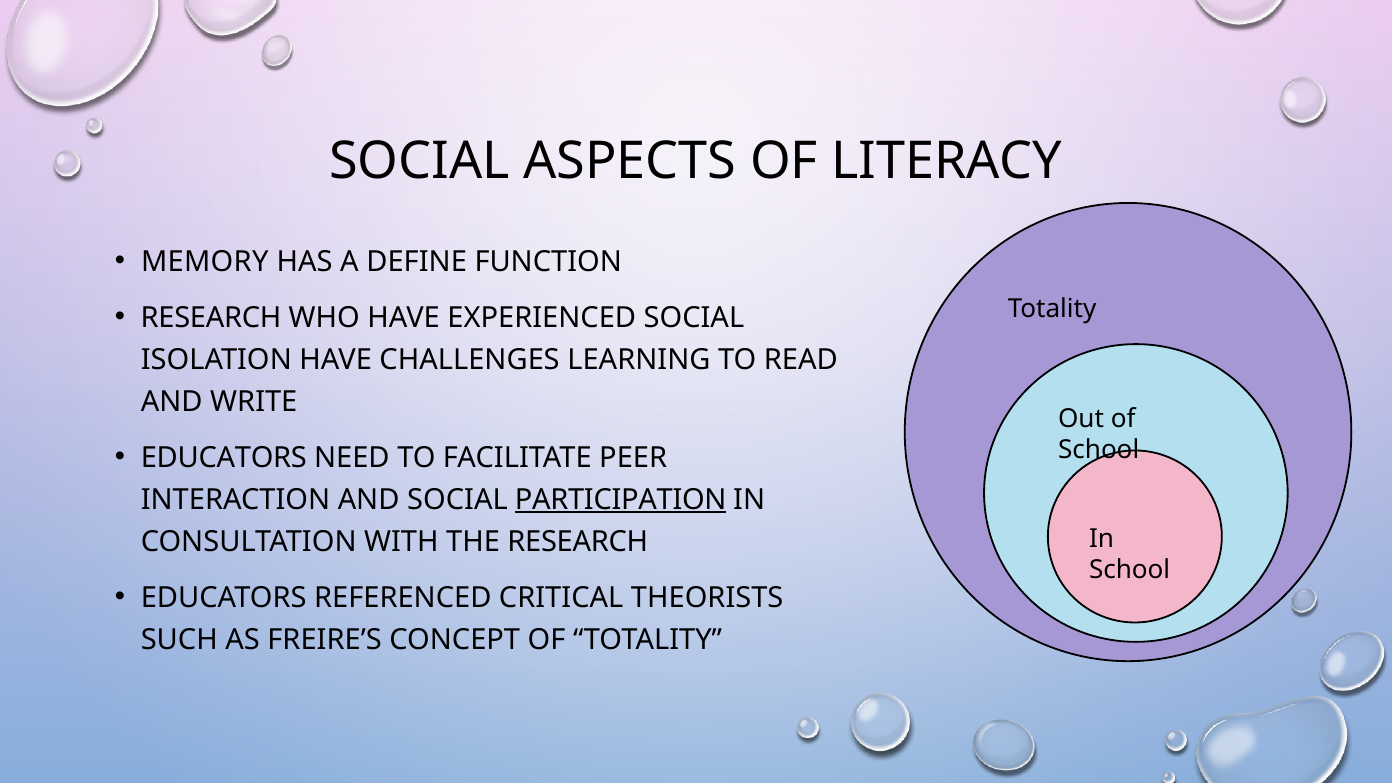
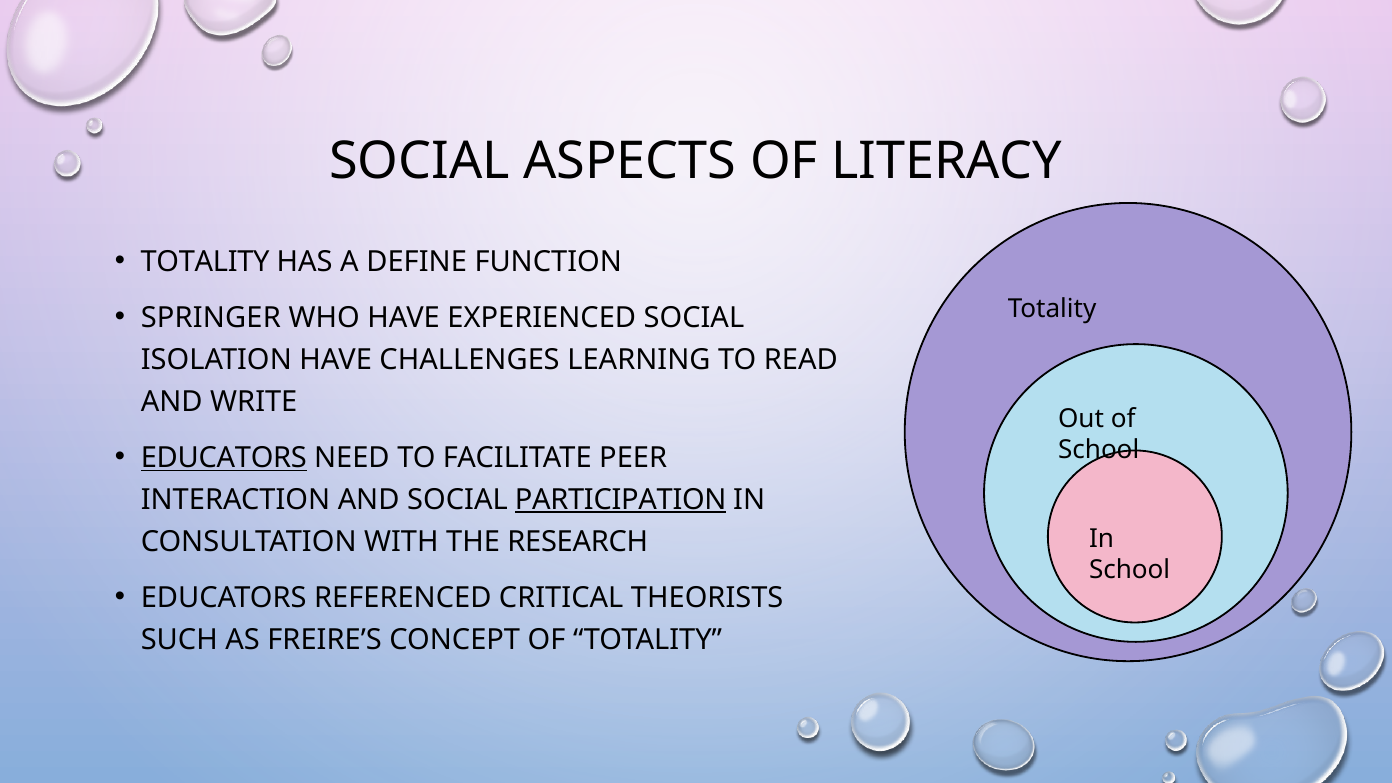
MEMORY: MEMORY -> TOTALITY (205, 262)
RESEARCH: RESEARCH -> SPRINGER (211, 318)
EDUCATORS underline: none -> present (224, 458)
